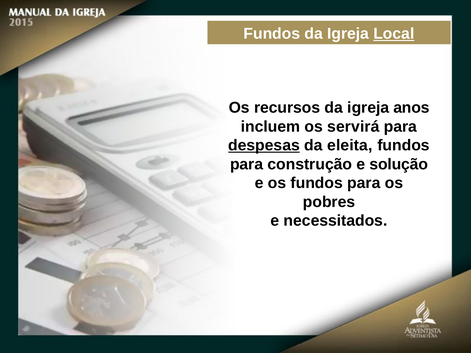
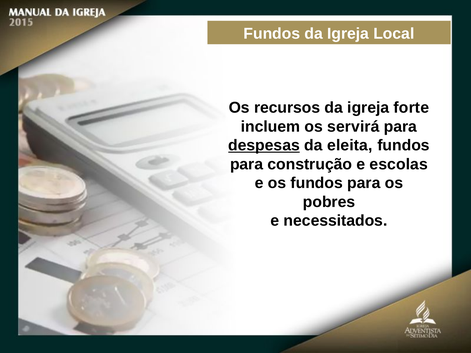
Local underline: present -> none (394, 34)
anos: anos -> forte (411, 108)
solução: solução -> escolas (399, 164)
